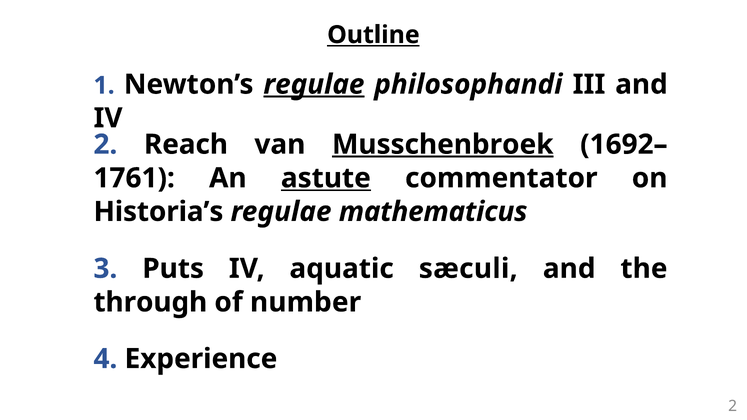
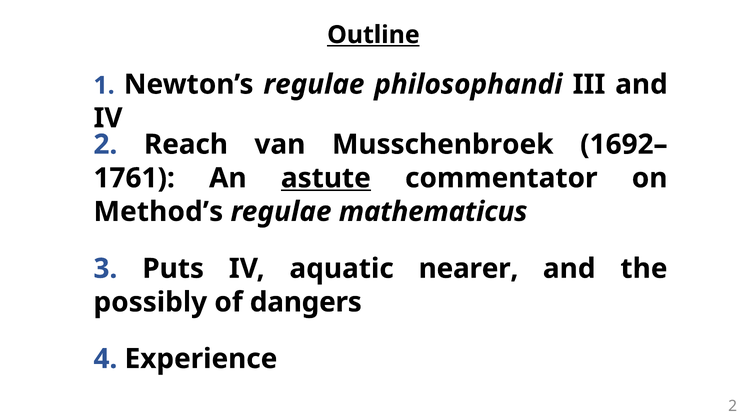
regulae underline: present -> none (314, 84)
Musschenbroek underline: present -> none (443, 145)
Historia’s: Historia’s -> Method’s (158, 212)
sæculi: sæculi -> nearer (468, 269)
through: through -> possibly (150, 302)
number: number -> dangers (306, 302)
